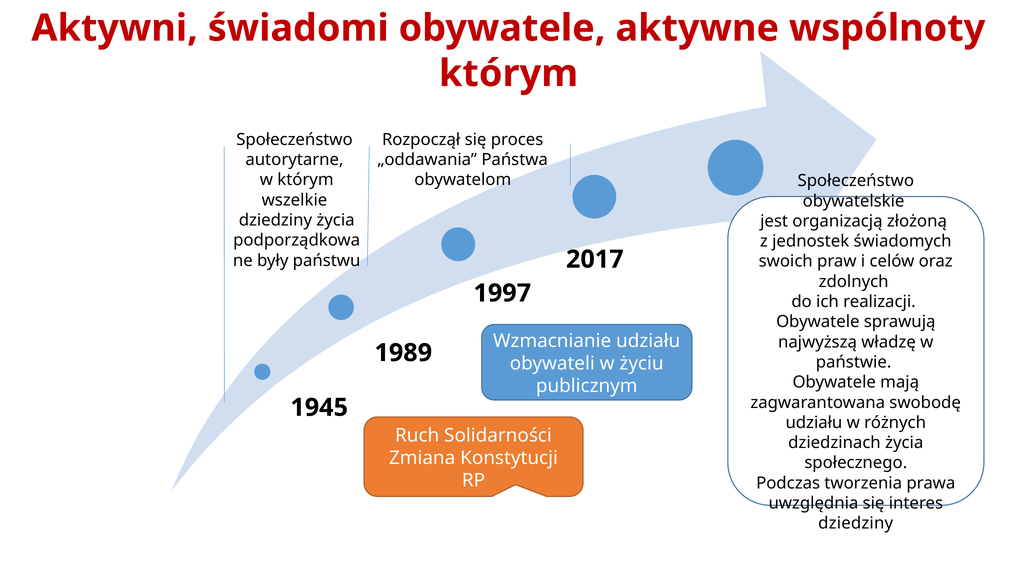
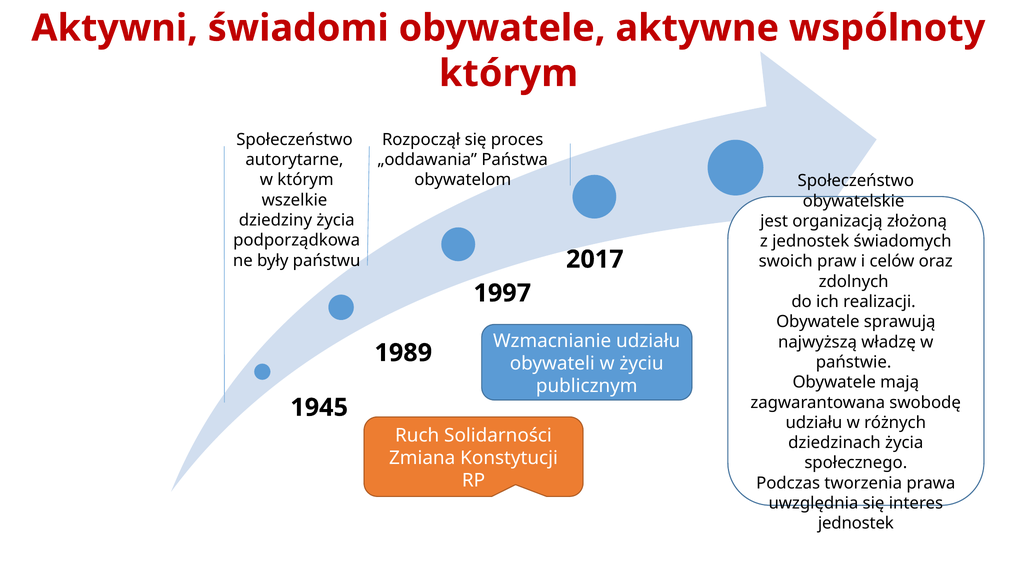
dziedziny: dziedziny -> jednostek (856, 524)
